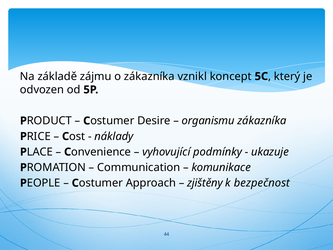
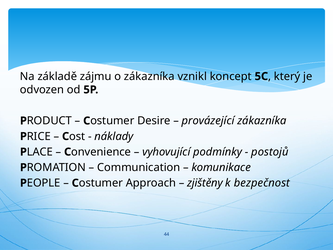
organismu: organismu -> provázející (208, 121)
ukazuje: ukazuje -> postojů (270, 152)
